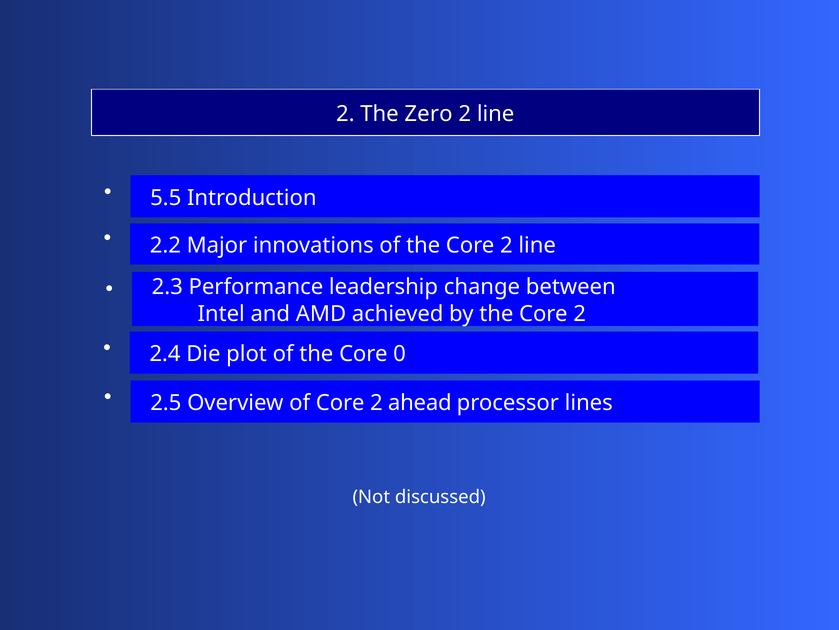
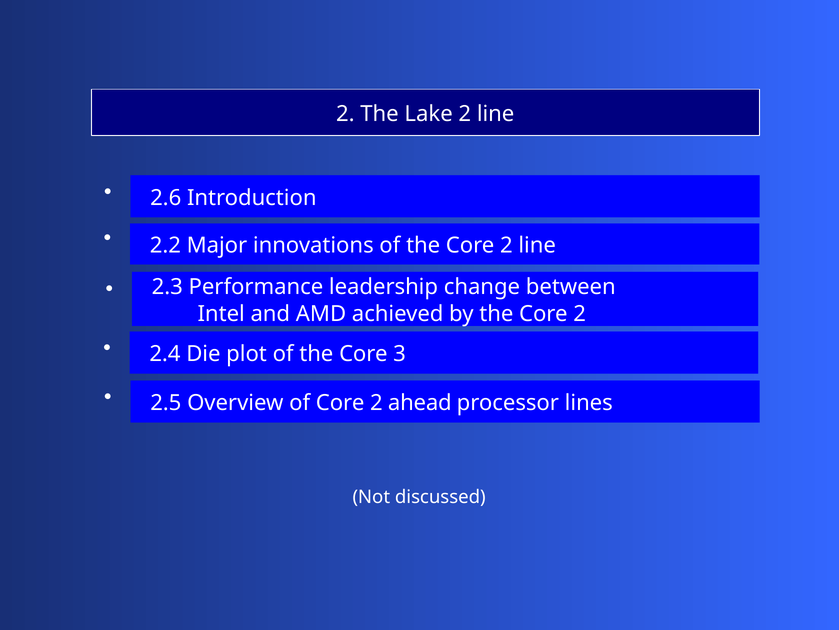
Zero: Zero -> Lake (429, 114)
5.5: 5.5 -> 2.6 (166, 198)
0: 0 -> 3 (400, 354)
